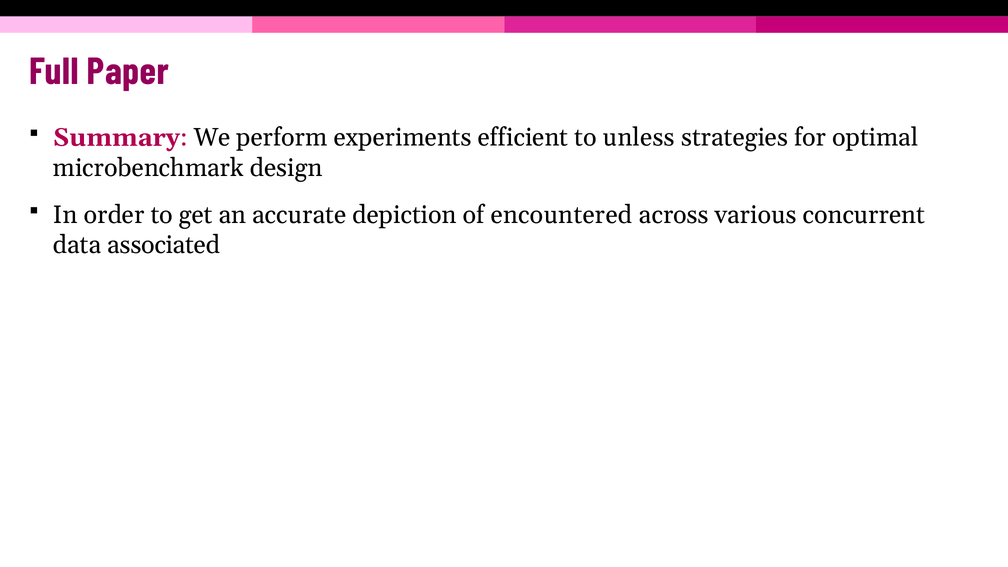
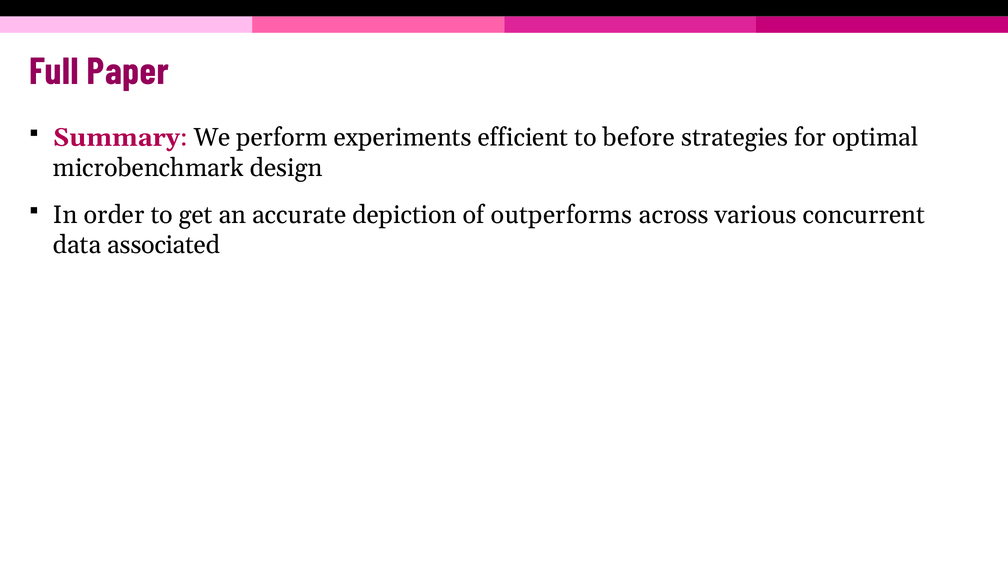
unless: unless -> before (639, 137)
encountered: encountered -> outperforms (562, 215)
